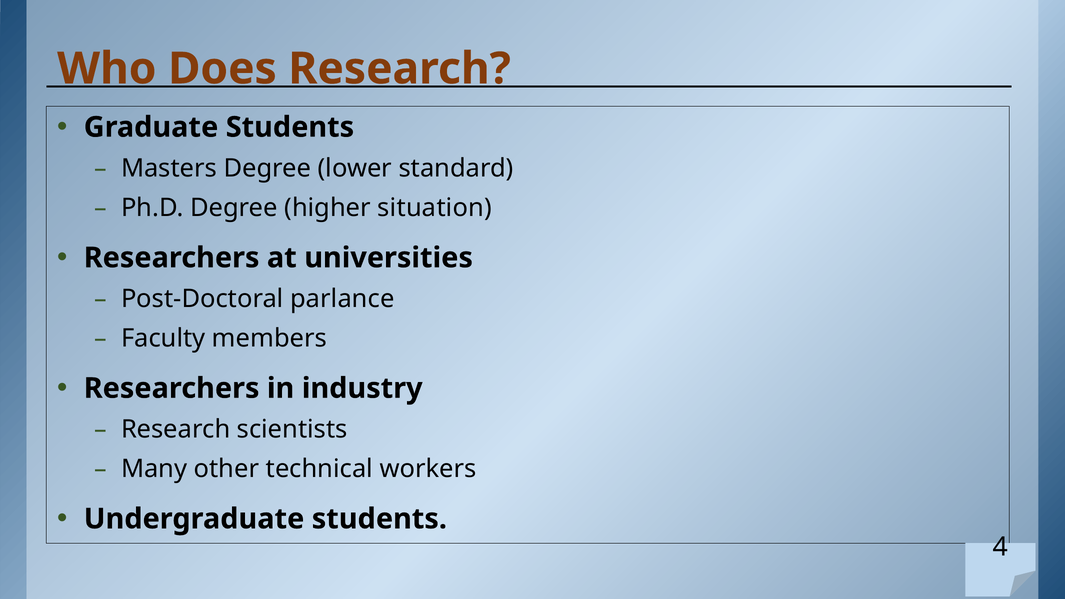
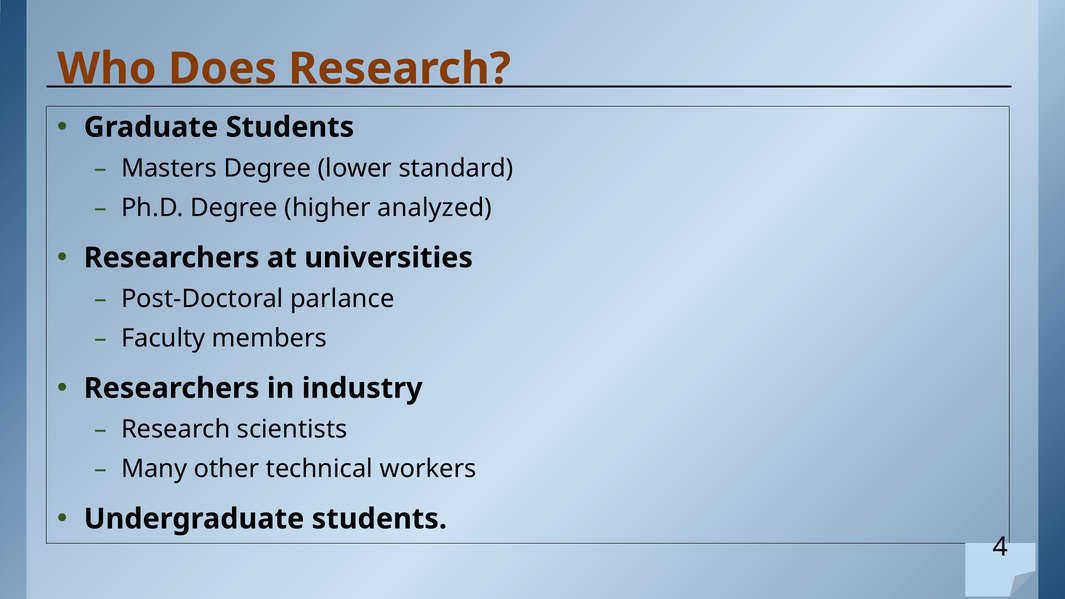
situation: situation -> analyzed (435, 208)
